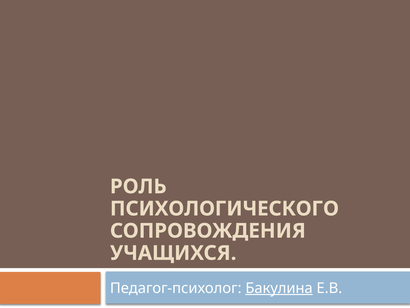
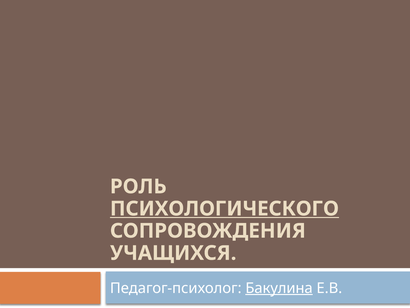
ПСИХОЛОГИЧЕСКОГО underline: none -> present (224, 208)
